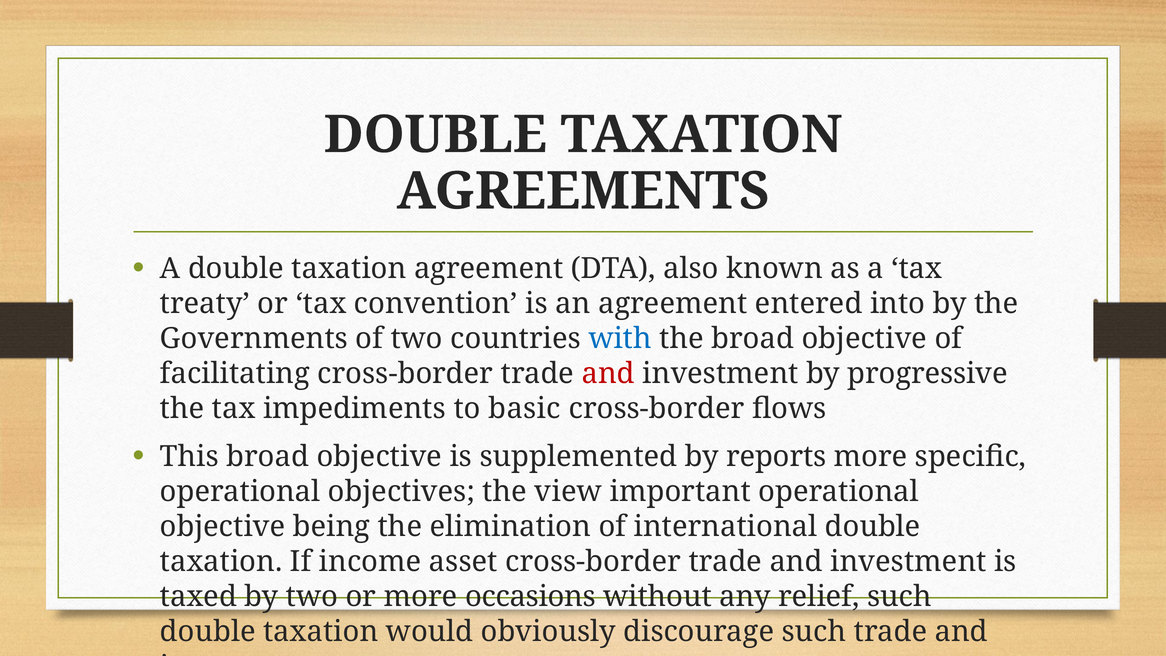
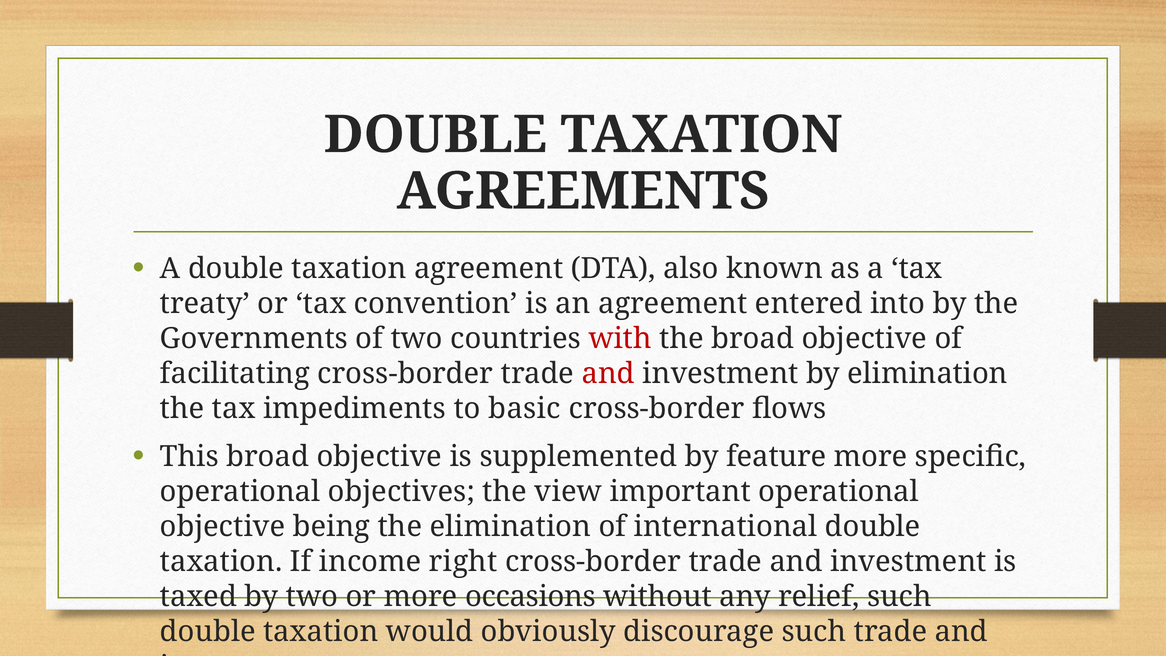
with colour: blue -> red (620, 338)
by progressive: progressive -> elimination (928, 373)
reports: reports -> feature (776, 456)
asset: asset -> right (463, 561)
